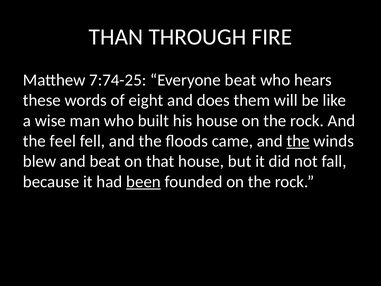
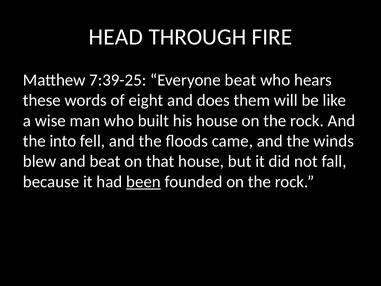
THAN: THAN -> HEAD (116, 37)
7:74-25: 7:74-25 -> 7:39-25 (118, 80)
feel: feel -> into (63, 141)
the underline: present -> none (298, 141)
